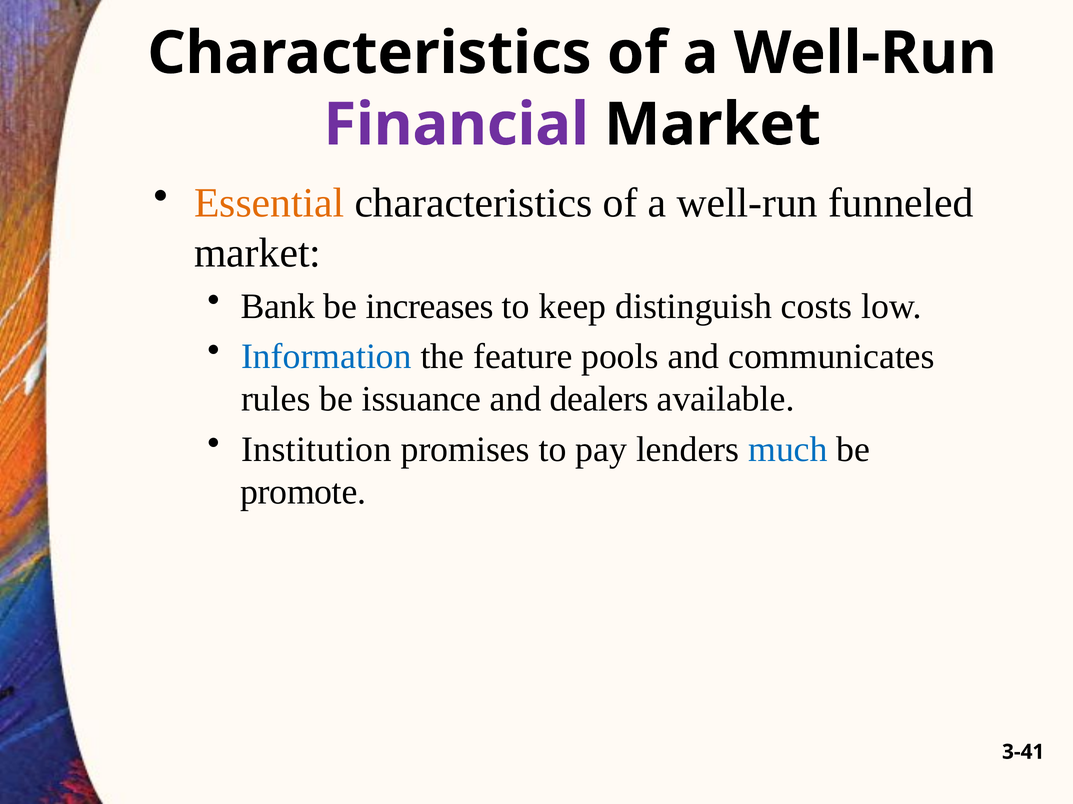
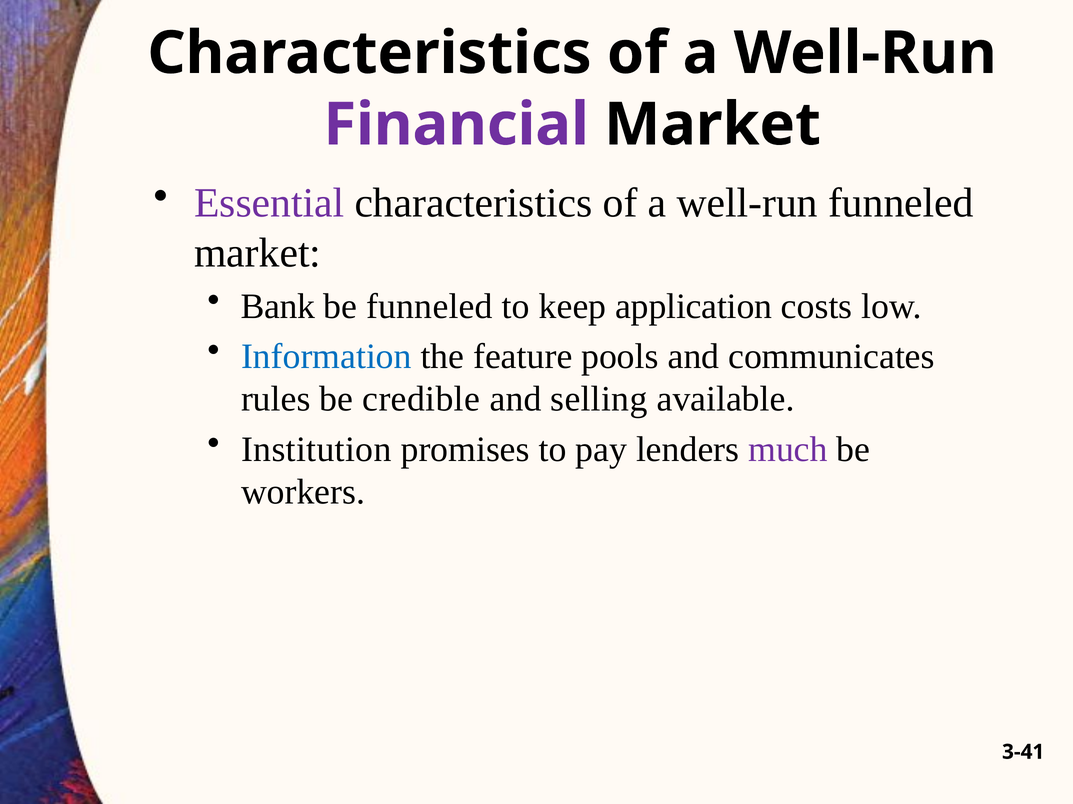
Essential colour: orange -> purple (269, 203)
be increases: increases -> funneled (429, 307)
distinguish: distinguish -> application (694, 307)
issuance: issuance -> credible (421, 400)
dealers: dealers -> selling (599, 400)
much colour: blue -> purple (788, 450)
promote: promote -> workers (303, 493)
